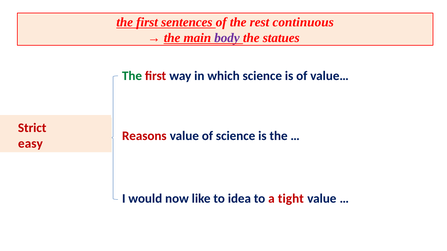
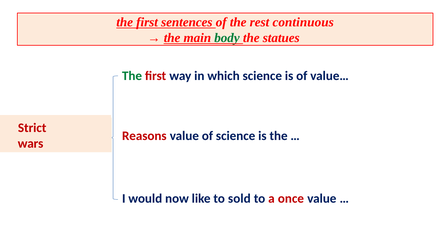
body colour: purple -> green (227, 38)
easy: easy -> wars (31, 144)
idea: idea -> sold (239, 199)
tight: tight -> once (291, 199)
